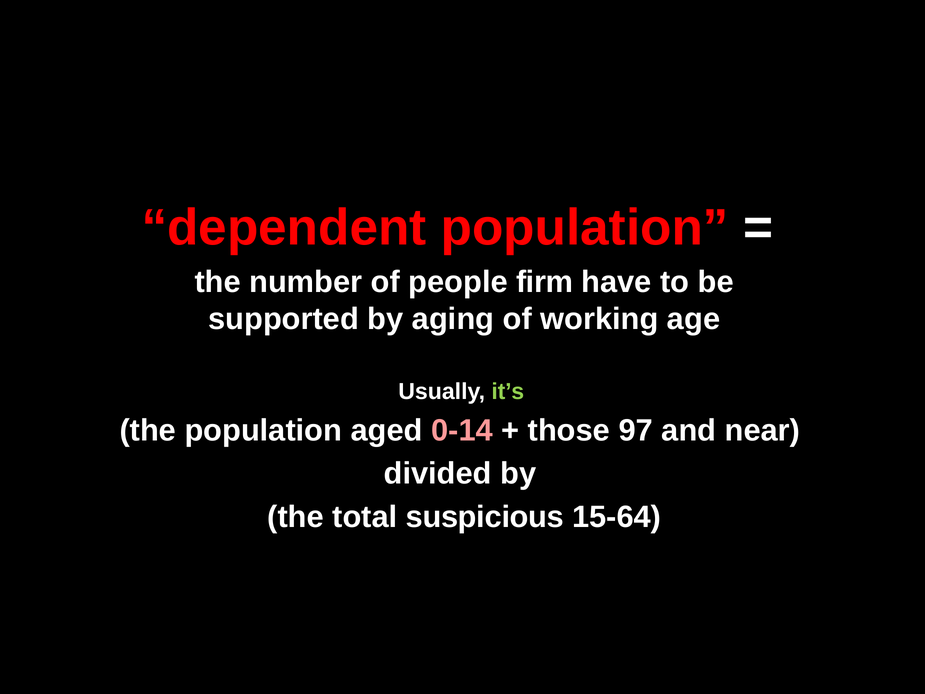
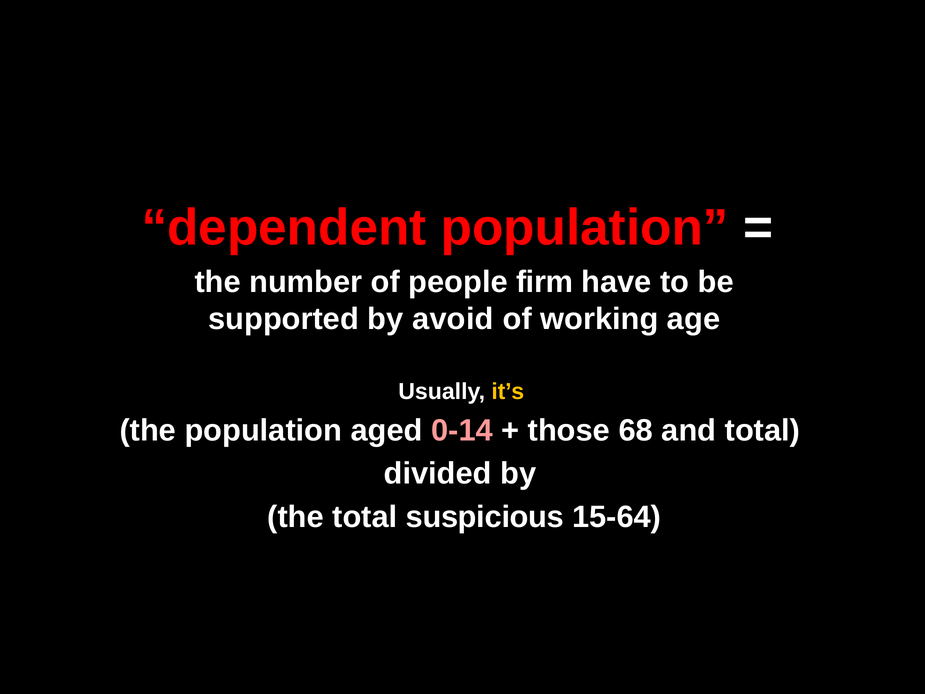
aging: aging -> avoid (453, 319)
it’s colour: light green -> yellow (508, 391)
97: 97 -> 68 (636, 430)
and near: near -> total (762, 430)
